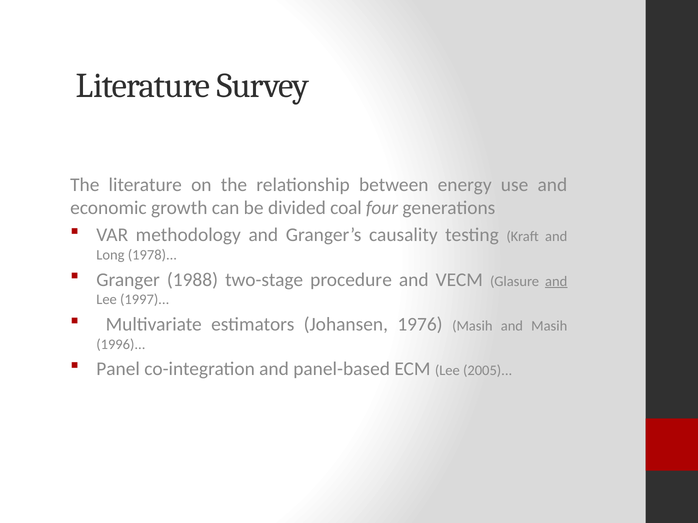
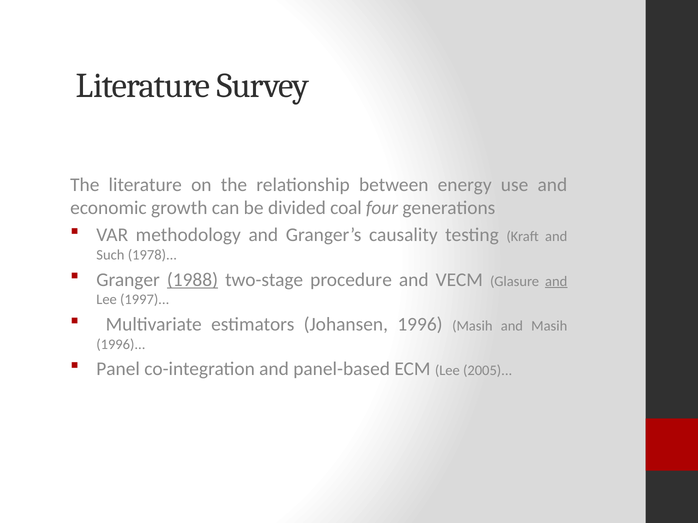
Long: Long -> Such (110, 255)
1988 underline: none -> present (192, 280)
Johansen 1976: 1976 -> 1996 (420, 325)
